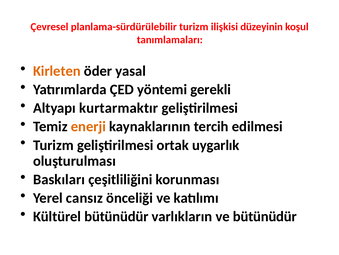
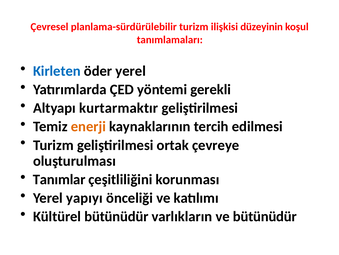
Kirleten colour: orange -> blue (57, 71)
öder yasal: yasal -> yerel (131, 71)
uygarlık: uygarlık -> çevreye (216, 145)
Baskıları: Baskıları -> Tanımlar (59, 179)
cansız: cansız -> yapıyı (84, 197)
